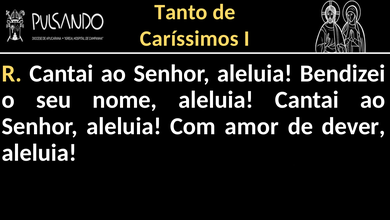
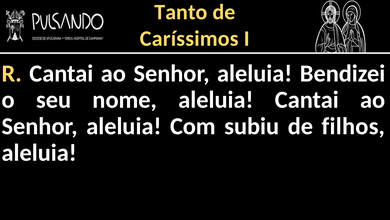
amor: amor -> subiu (252, 126)
dever: dever -> filhos (353, 126)
